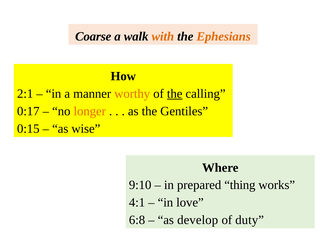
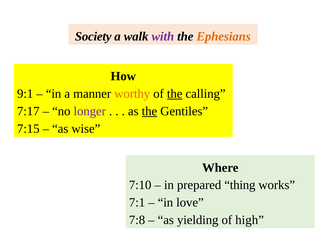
Coarse: Coarse -> Society (93, 36)
with colour: orange -> purple (163, 36)
2:1: 2:1 -> 9:1 (25, 94)
0:17: 0:17 -> 7:17 (28, 111)
longer colour: orange -> purple (90, 111)
the underline: none -> present (149, 111)
0:15: 0:15 -> 7:15 (28, 129)
9:10: 9:10 -> 7:10 (140, 185)
4:1: 4:1 -> 7:1 (137, 203)
6:8: 6:8 -> 7:8 (137, 220)
develop: develop -> yielding (198, 220)
duty: duty -> high (250, 220)
